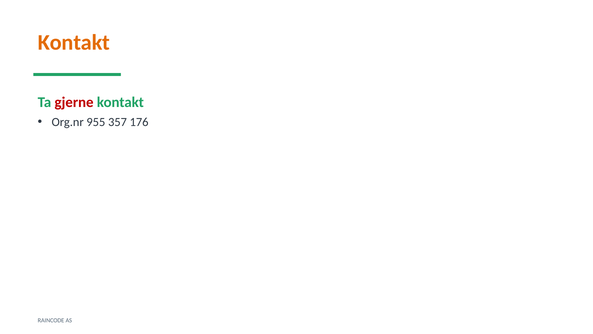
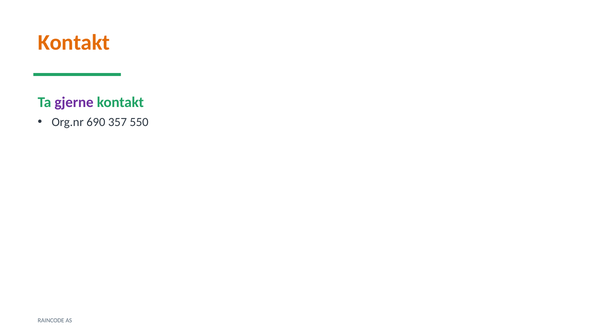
gjerne colour: red -> purple (74, 102)
955: 955 -> 690 (96, 122)
176: 176 -> 550 (139, 122)
